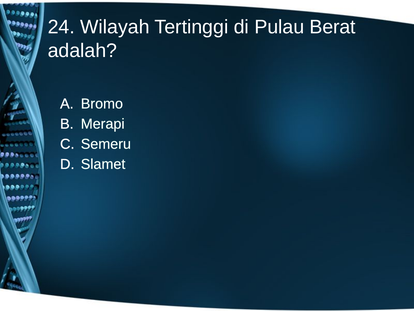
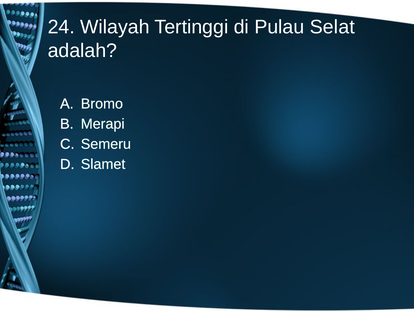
Berat: Berat -> Selat (332, 27)
